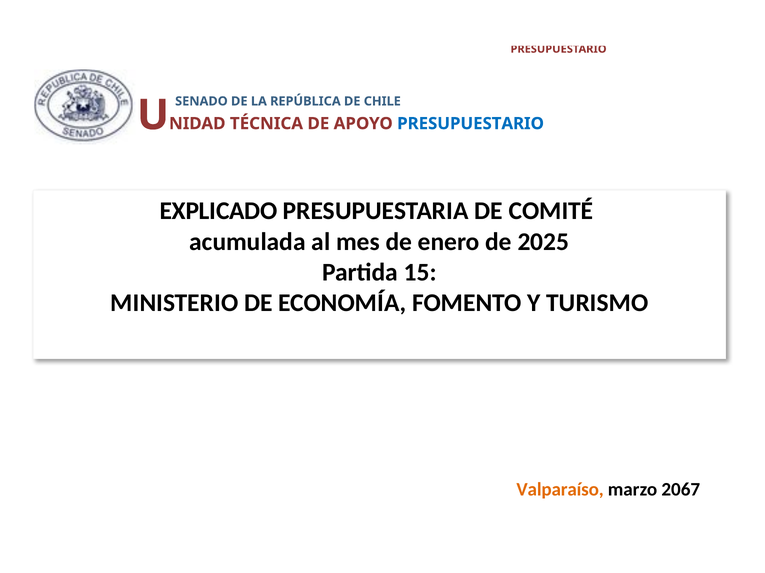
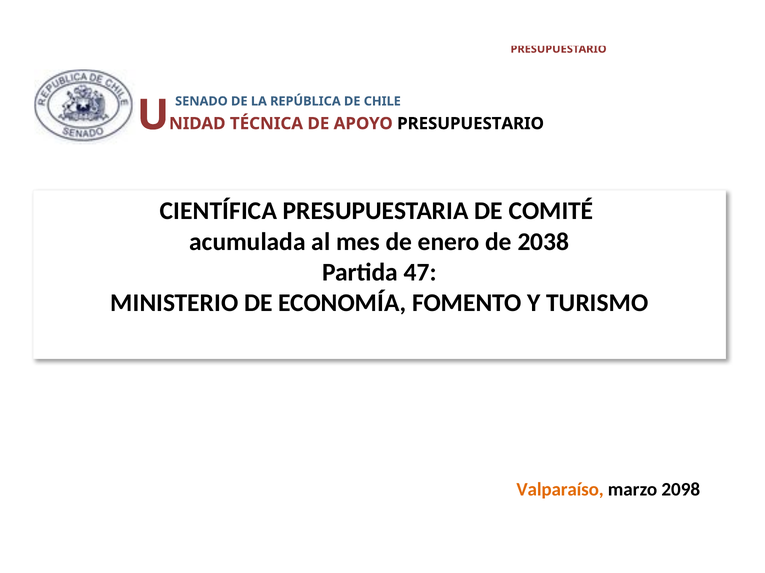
PRESUPUESTARIO colour: blue -> black (471, 124)
EXPLICADO: EXPLICADO -> CIENTÍFICA (218, 211)
2025: 2025 -> 2038 (543, 242)
15: 15 -> 47 (420, 273)
2067: 2067 -> 2098 (681, 490)
